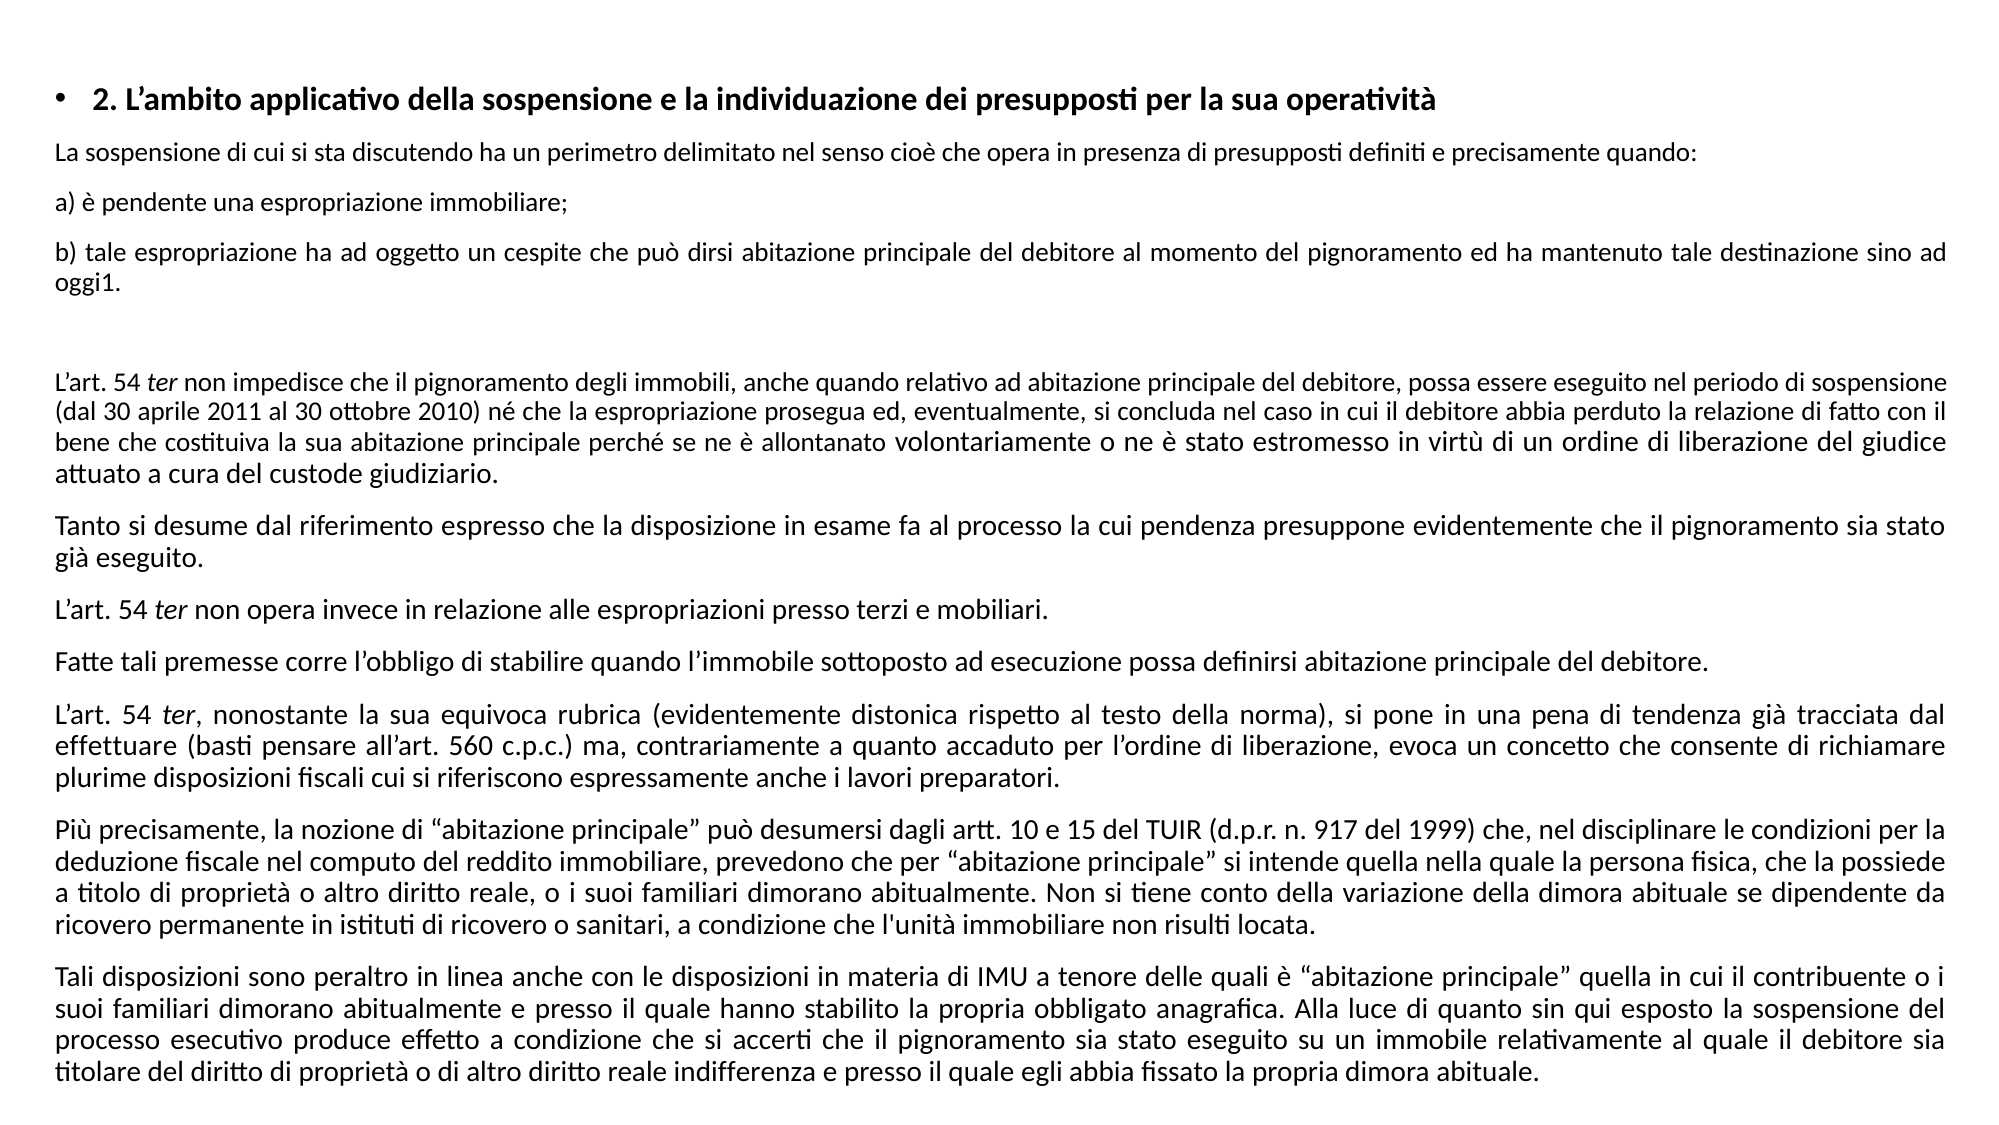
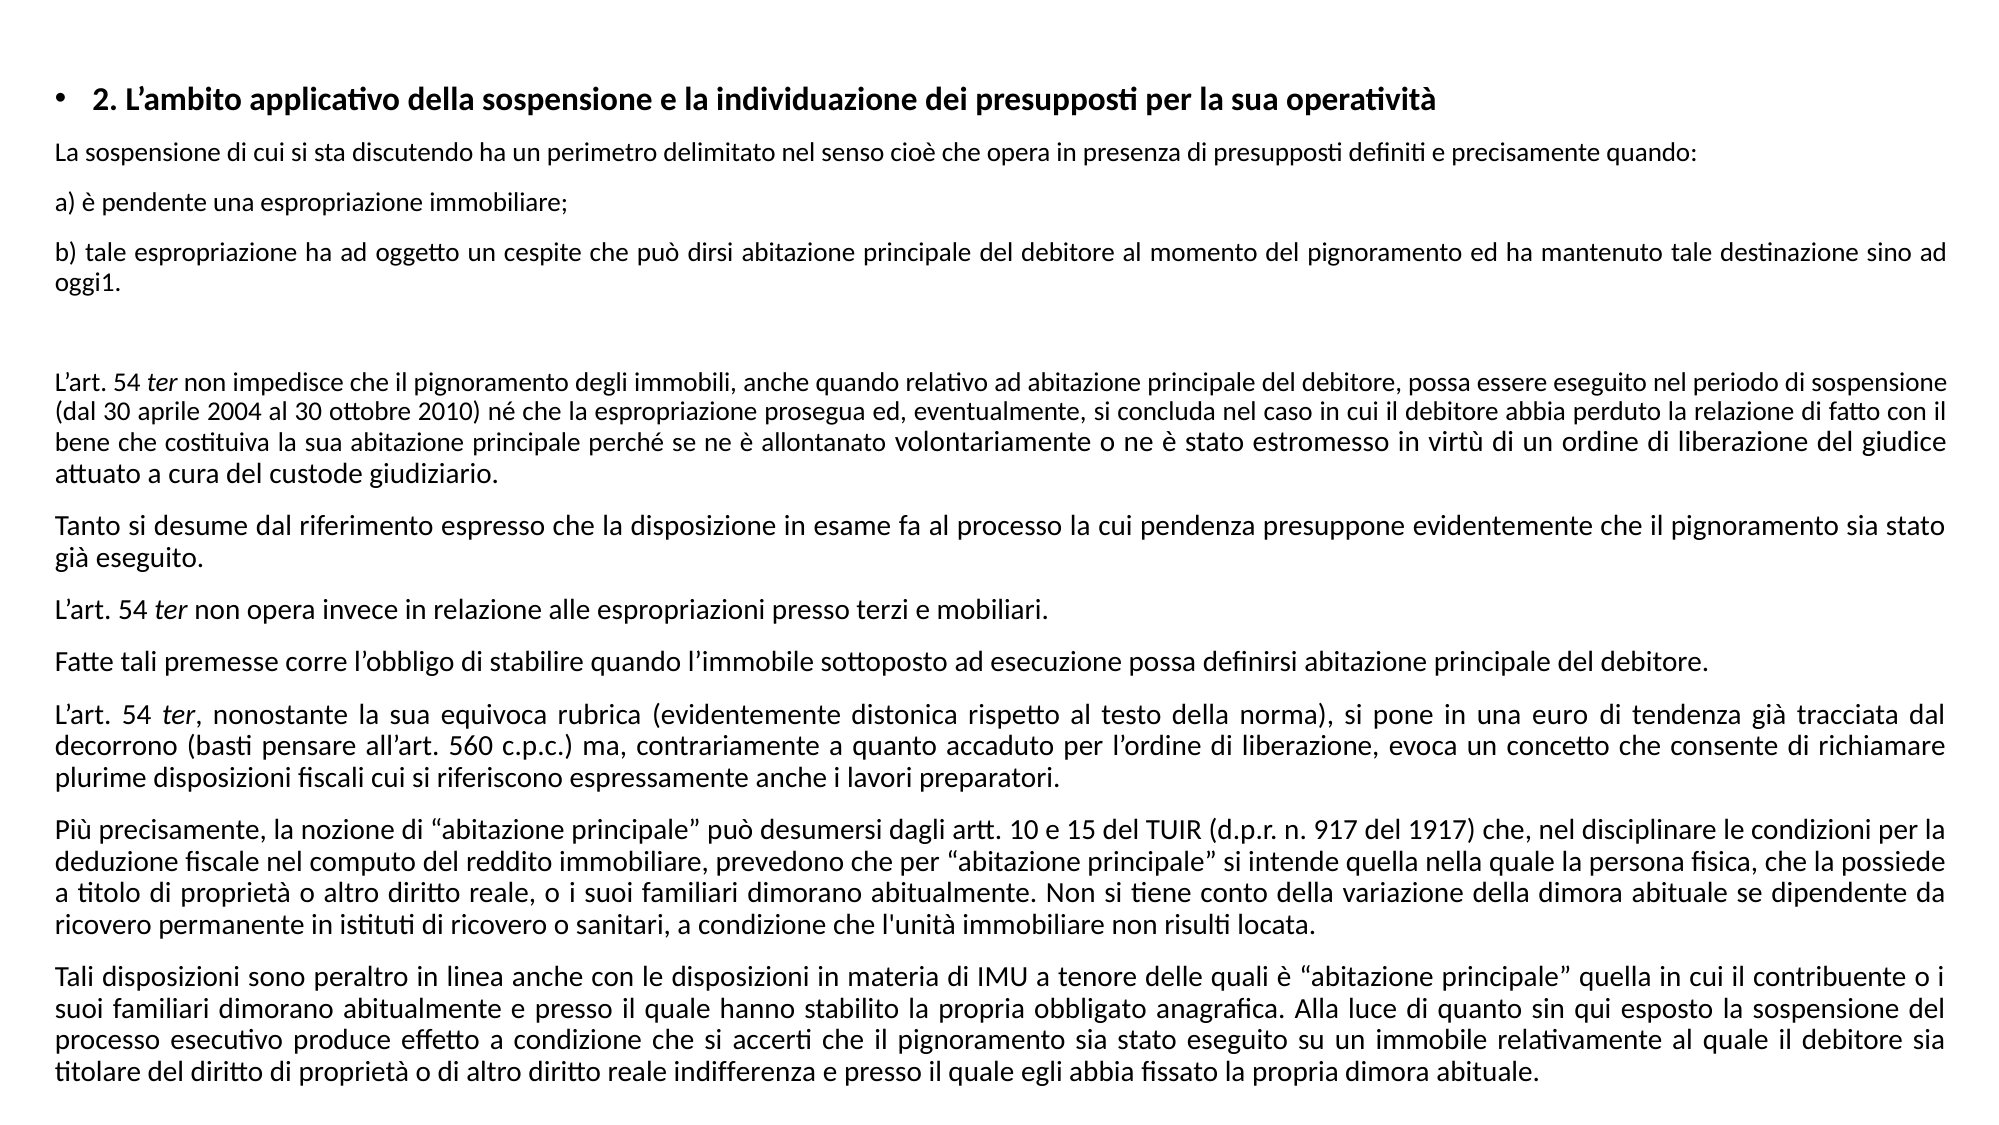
2011: 2011 -> 2004 (234, 411)
pena: pena -> euro (1560, 714)
effettuare: effettuare -> decorrono (116, 746)
1999: 1999 -> 1917 (1442, 830)
